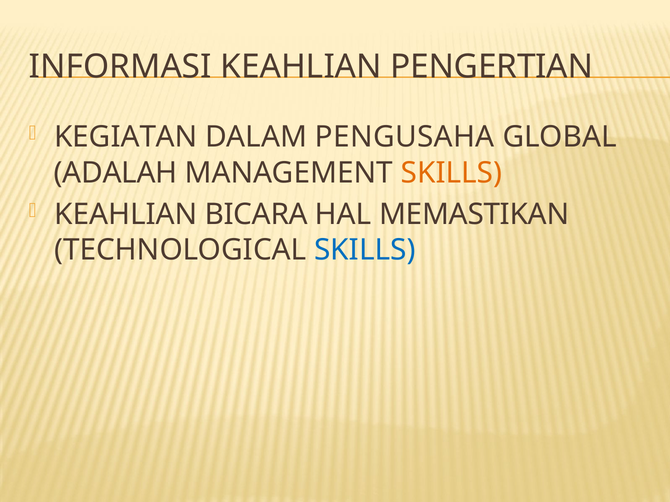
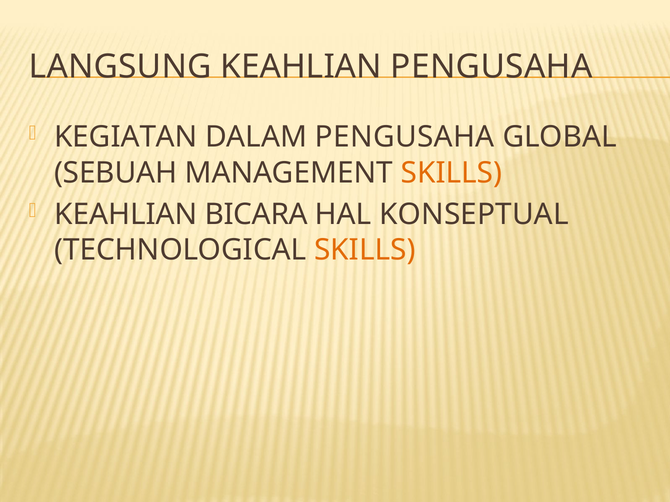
INFORMASI: INFORMASI -> LANGSUNG (120, 67)
KEAHLIAN PENGERTIAN: PENGERTIAN -> PENGUSAHA (491, 67)
ADALAH: ADALAH -> SEBUAH (116, 173)
MEMASTIKAN: MEMASTIKAN -> KONSEPTUAL (474, 215)
SKILLS colour: blue -> orange (365, 250)
